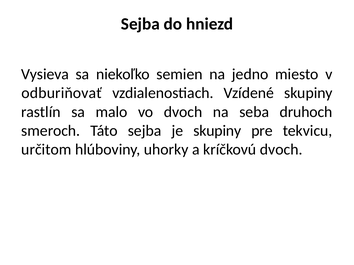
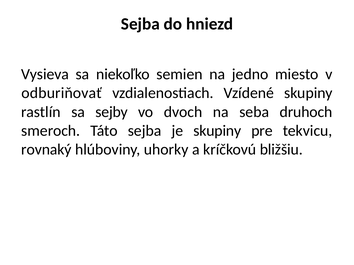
malo: malo -> sejby (112, 112)
určitom: určitom -> rovnaký (46, 150)
kríčkovú dvoch: dvoch -> bližšiu (281, 150)
